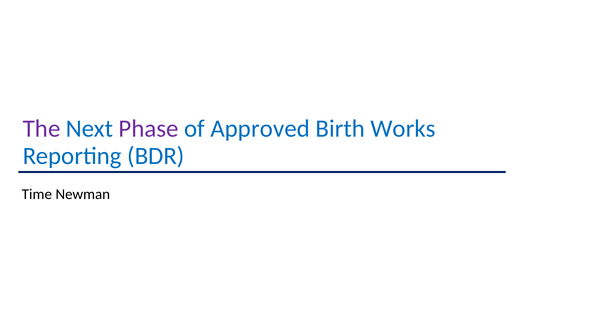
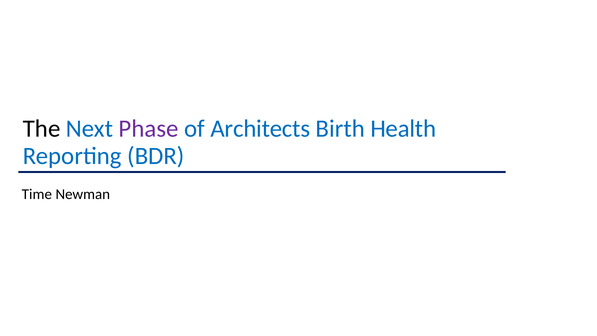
The colour: purple -> black (42, 129)
Approved: Approved -> Architects (260, 129)
Works: Works -> Health (403, 129)
